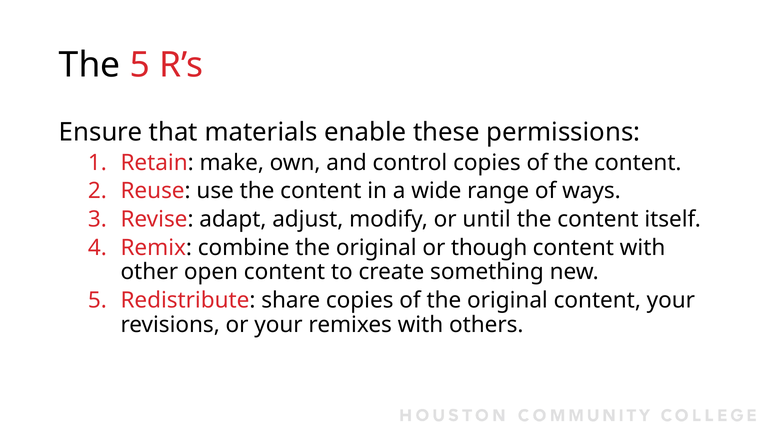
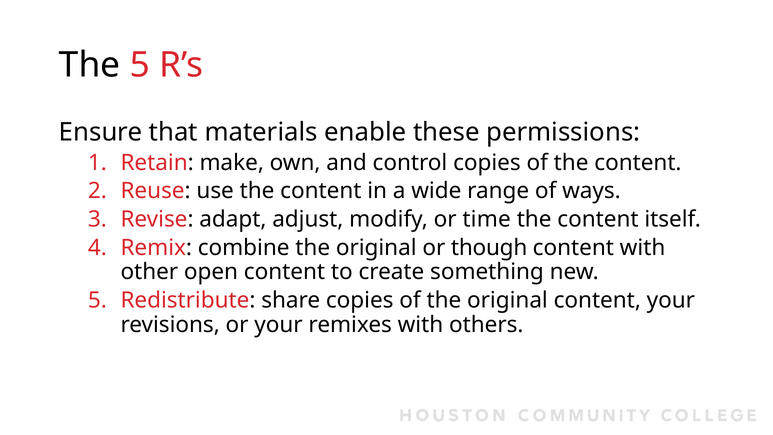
until: until -> time (487, 219)
